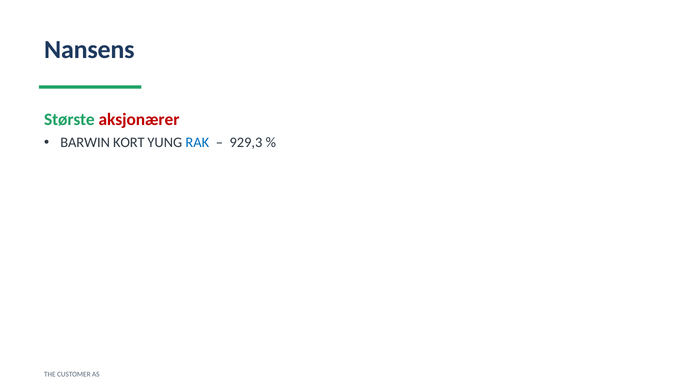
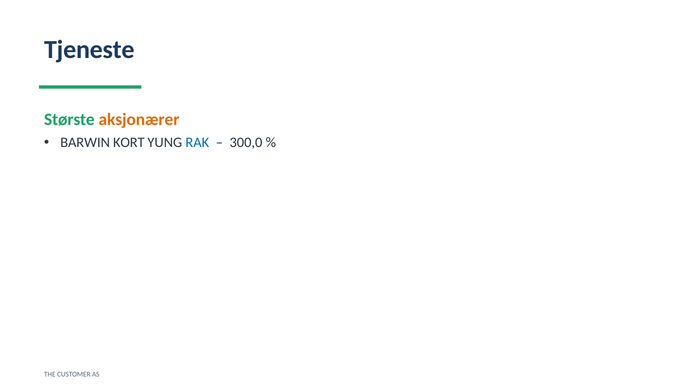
Nansens: Nansens -> Tjeneste (89, 49)
aksjonærer colour: red -> orange (139, 119)
929,3: 929,3 -> 300,0 (246, 143)
